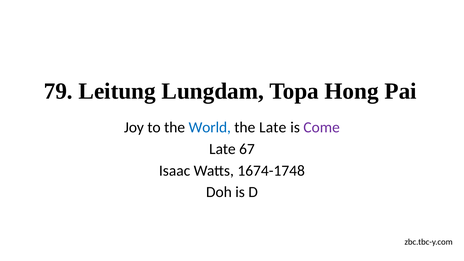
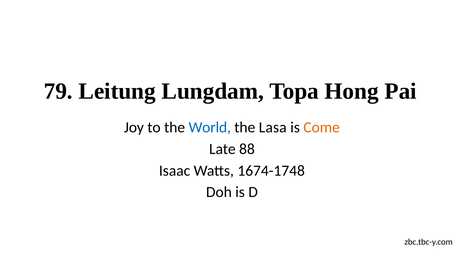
the Late: Late -> Lasa (273, 127)
Come colour: purple -> orange (322, 127)
67: 67 -> 88 (247, 149)
